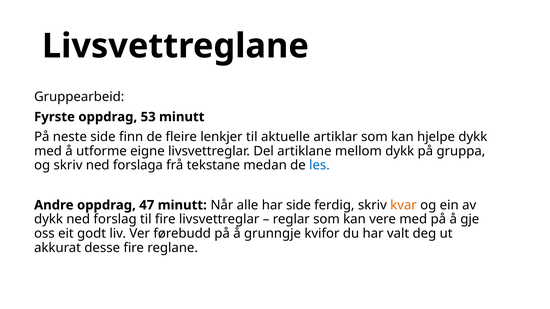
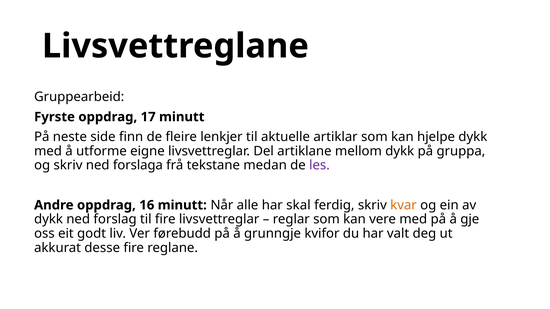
53: 53 -> 17 (148, 117)
les colour: blue -> purple (319, 165)
47: 47 -> 16 (147, 205)
har side: side -> skal (298, 205)
